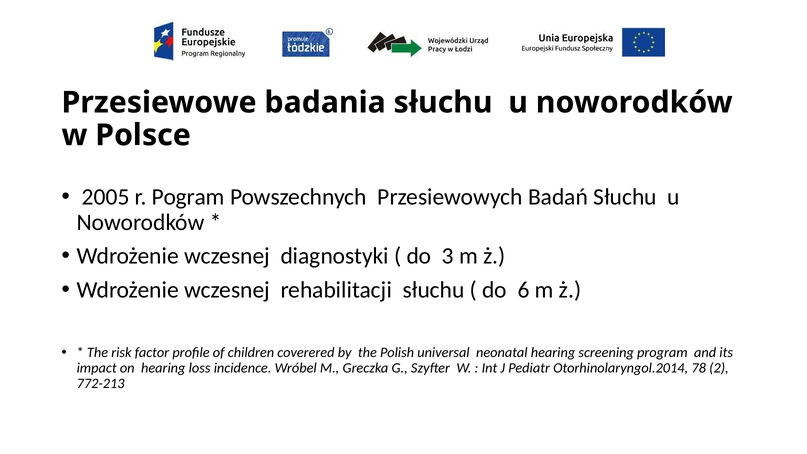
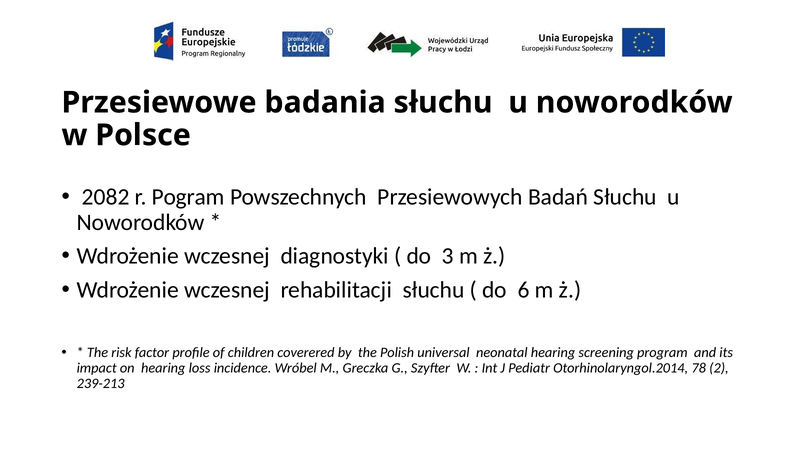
2005: 2005 -> 2082 (106, 197)
772-213: 772-213 -> 239-213 (101, 383)
